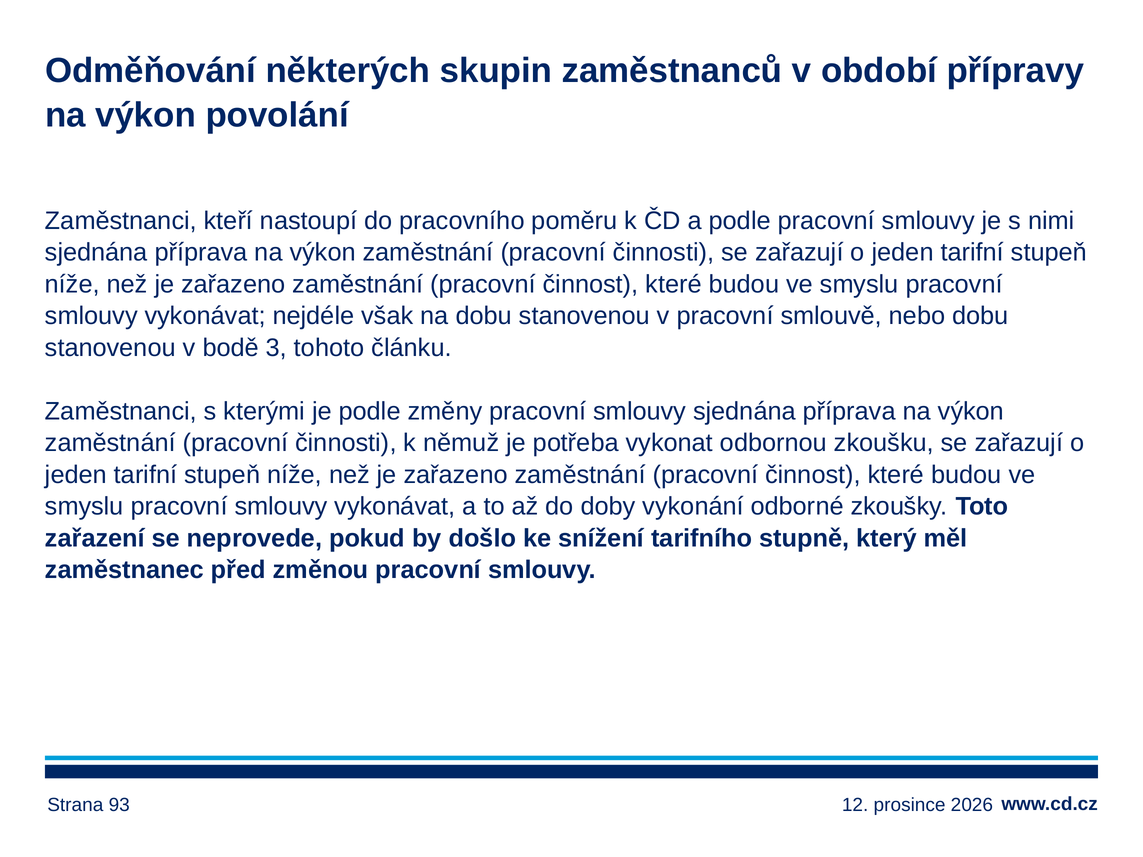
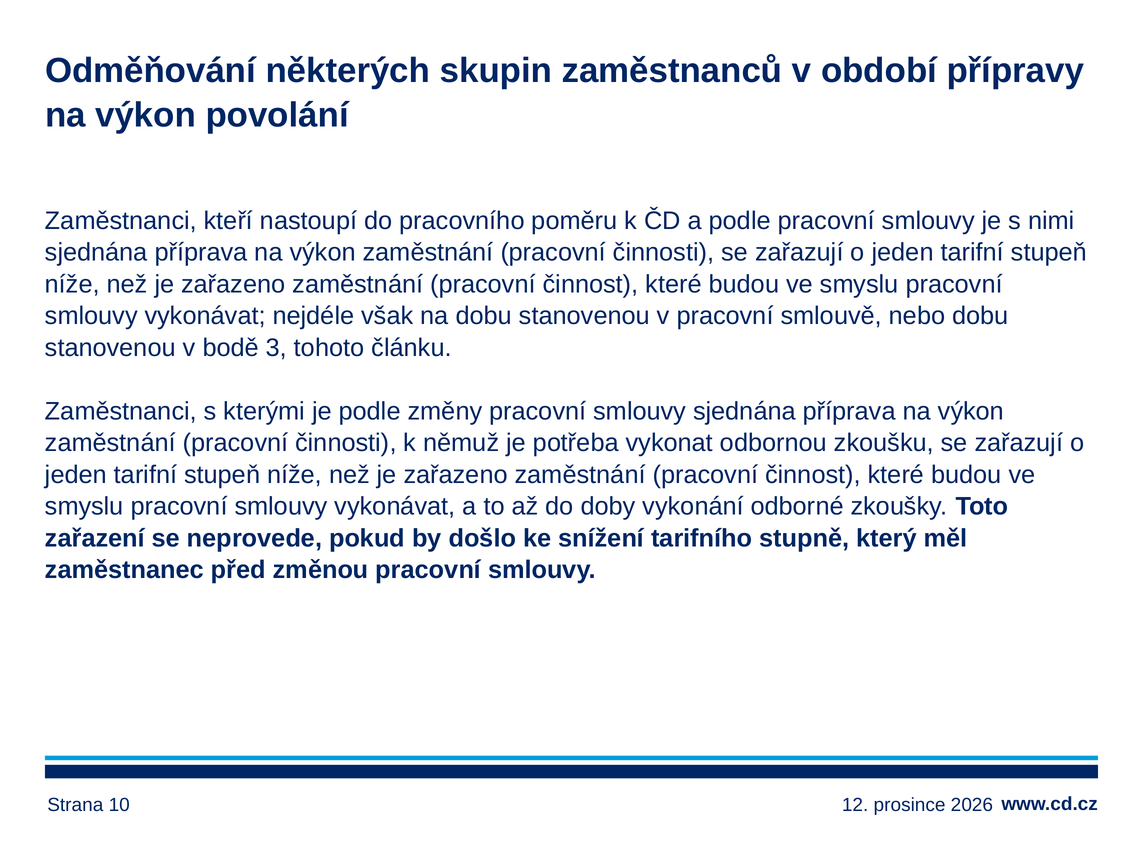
93: 93 -> 10 (119, 805)
